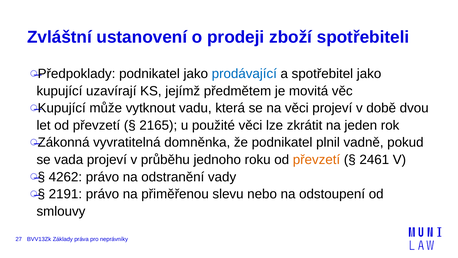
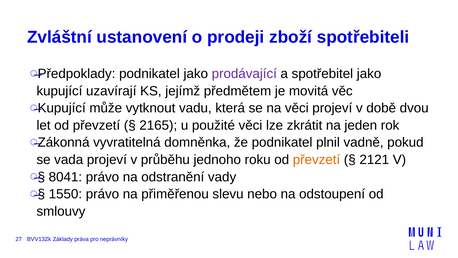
prodávající colour: blue -> purple (244, 74)
2461: 2461 -> 2121 (374, 160)
4262: 4262 -> 8041 (65, 177)
2191: 2191 -> 1550 (65, 194)
